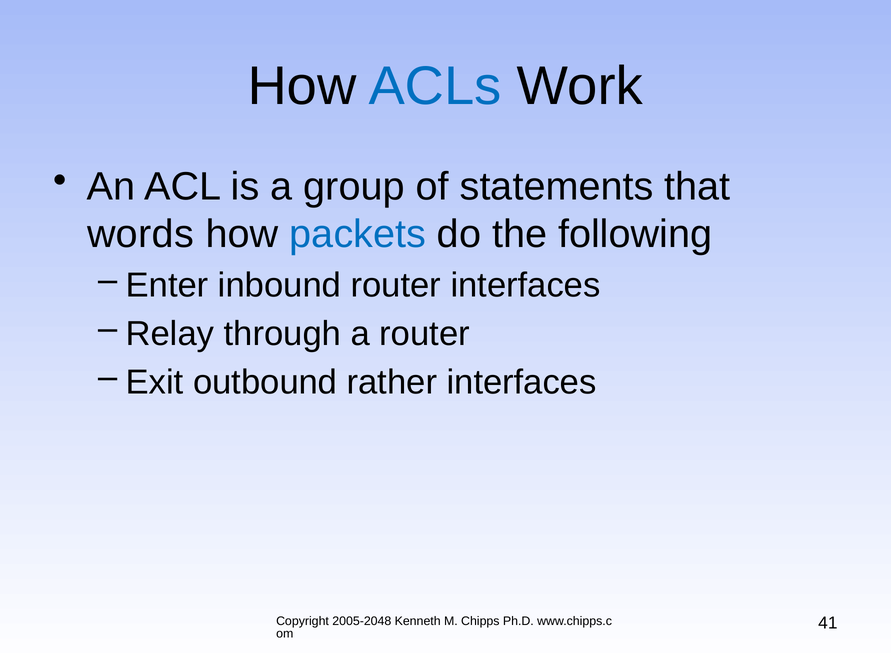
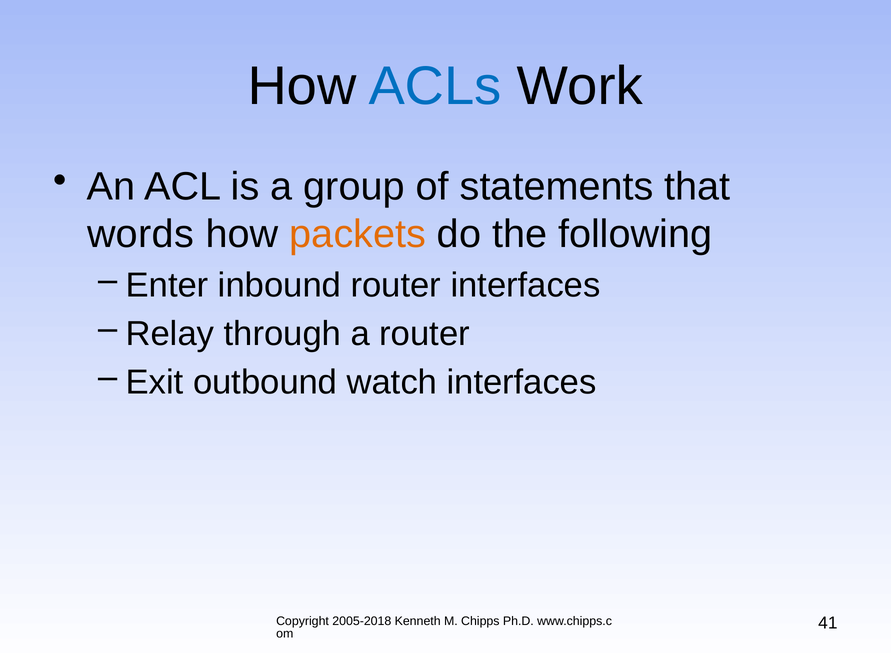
packets colour: blue -> orange (358, 234)
rather: rather -> watch (392, 383)
2005-2048: 2005-2048 -> 2005-2018 (362, 621)
